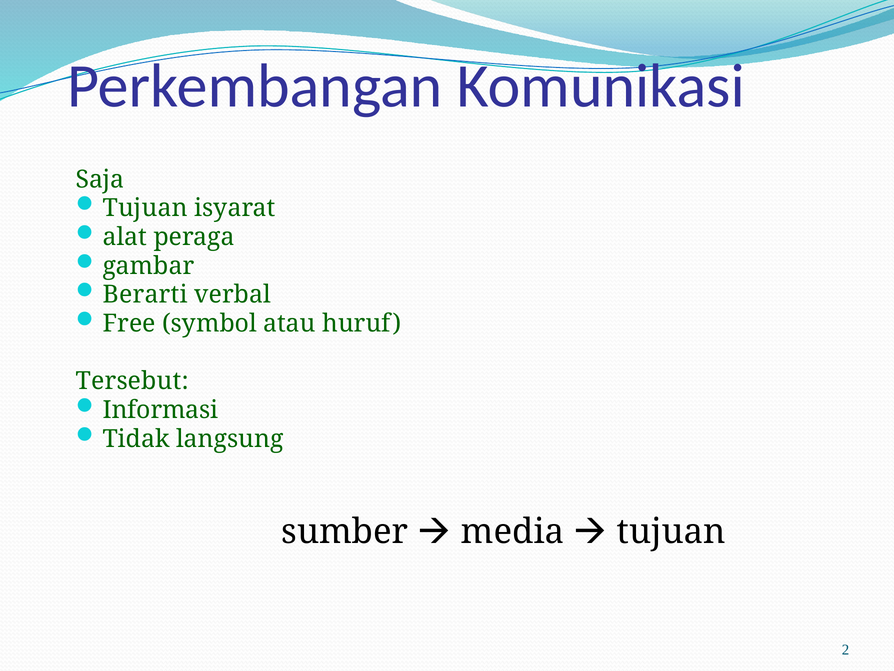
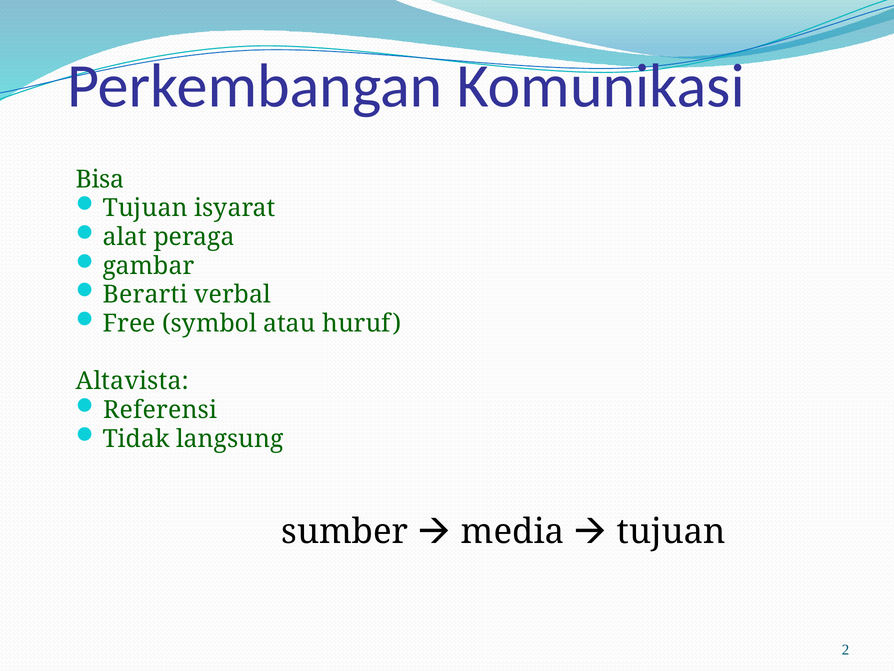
Saja: Saja -> Bisa (100, 179)
Tersebut: Tersebut -> Altavista (132, 381)
Informasi: Informasi -> Referensi (160, 410)
